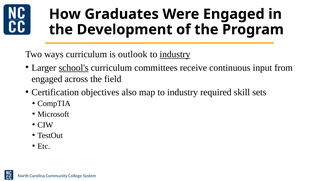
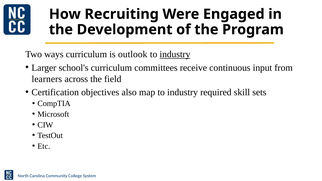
Graduates: Graduates -> Recruiting (122, 14)
school's underline: present -> none (74, 68)
engaged: engaged -> learners (47, 79)
